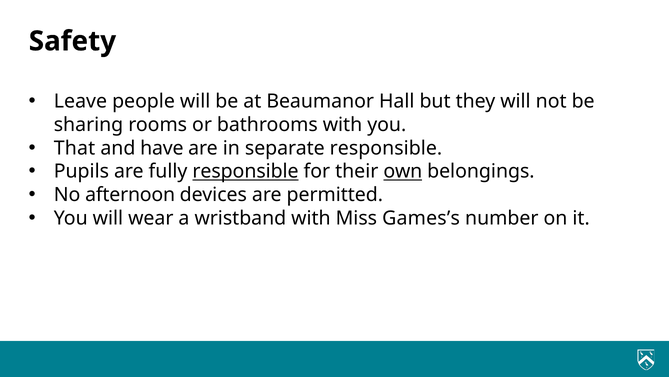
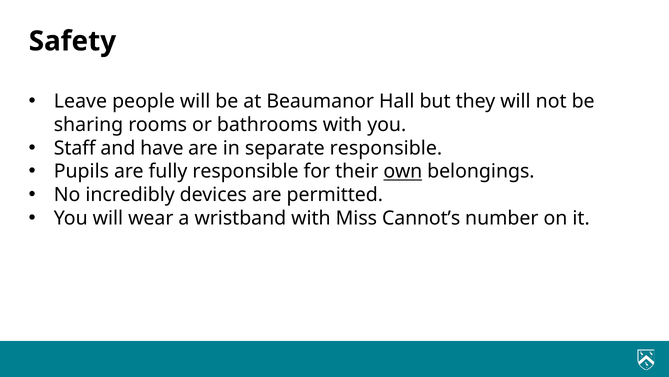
That: That -> Staff (75, 148)
responsible underline: present -> none (246, 171)
afternoon: afternoon -> incredibly (130, 195)
Games’s: Games’s -> Cannot’s (421, 218)
